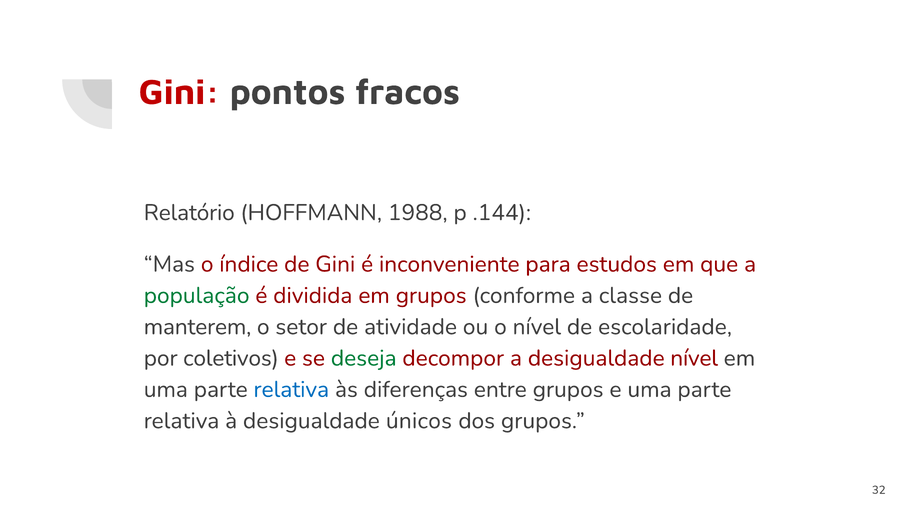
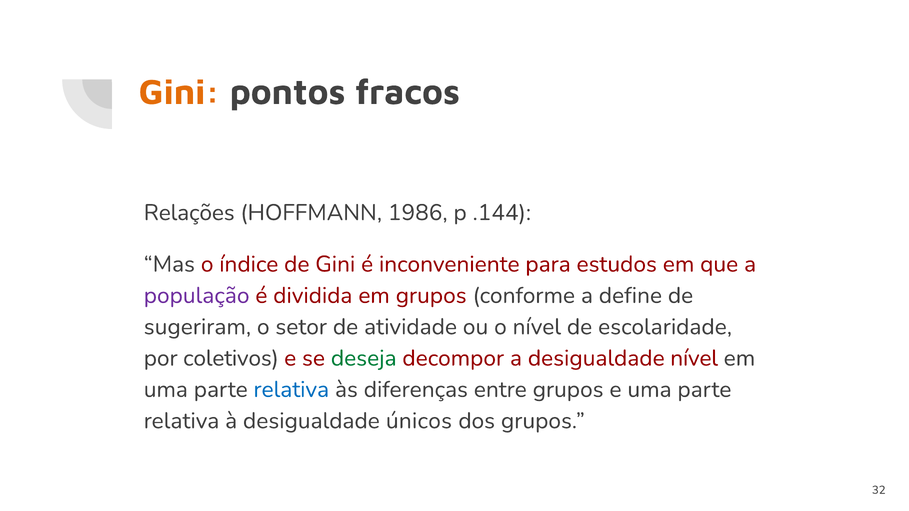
Gini colour: red -> orange (179, 92)
Relatório: Relatório -> Relações (189, 213)
1988: 1988 -> 1986 (418, 213)
população colour: green -> purple (197, 296)
classe: classe -> define (630, 296)
manterem: manterem -> sugeriram (197, 327)
